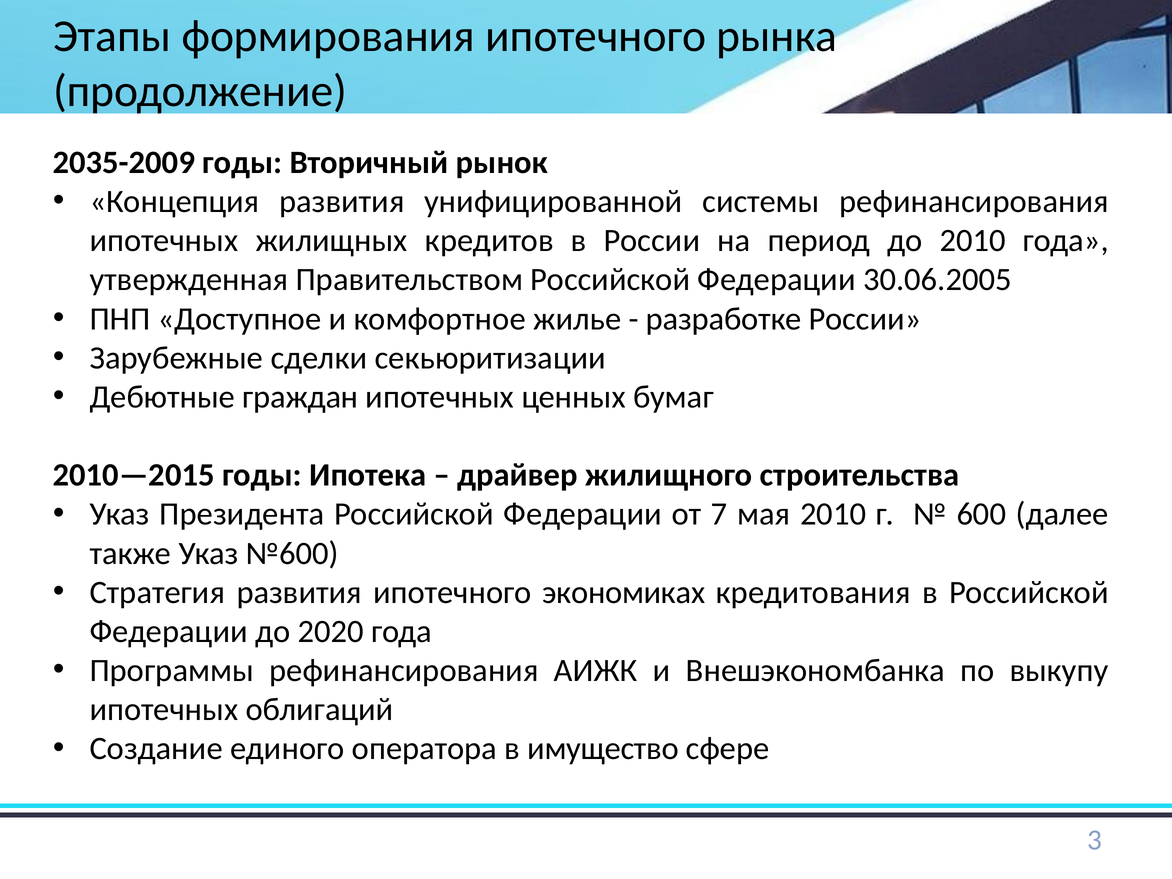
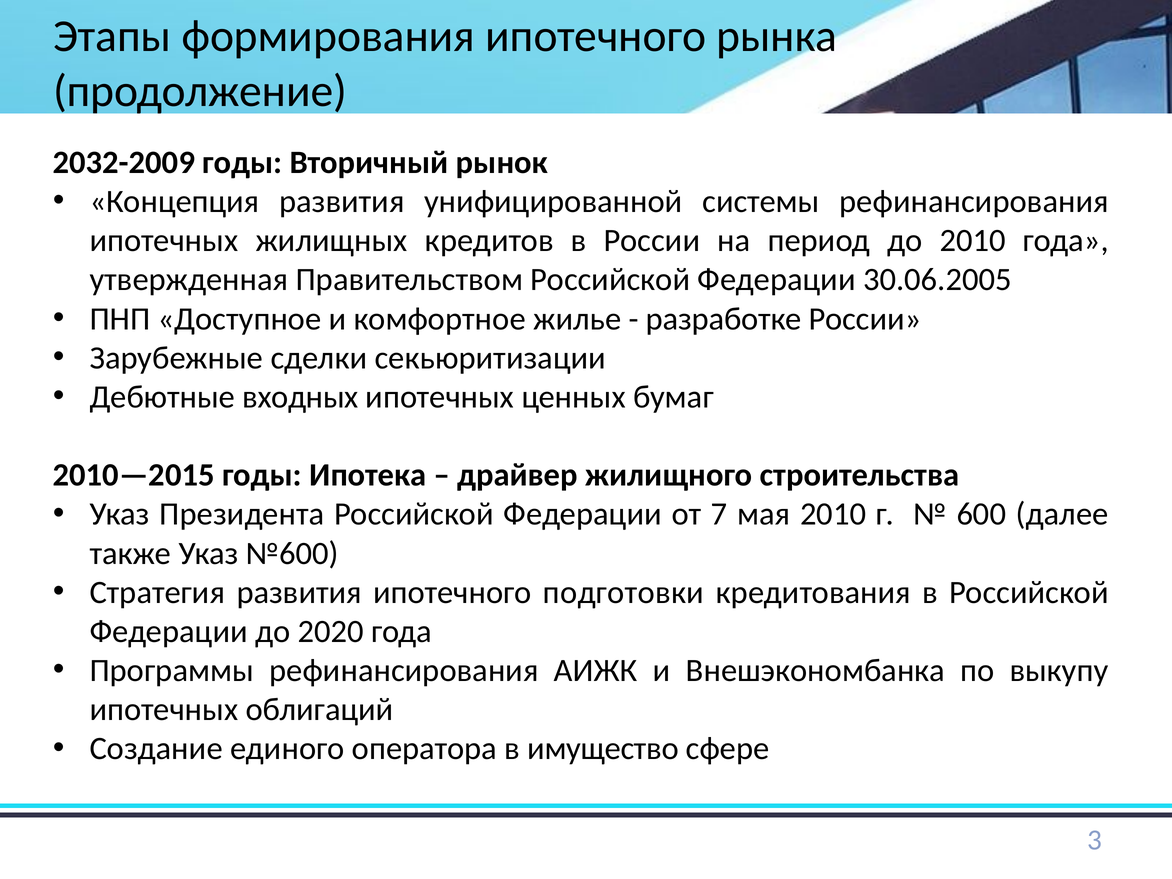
2035-2009: 2035-2009 -> 2032-2009 (124, 162)
граждан: граждан -> входных (300, 397)
экономиках: экономиках -> подготовки (623, 592)
